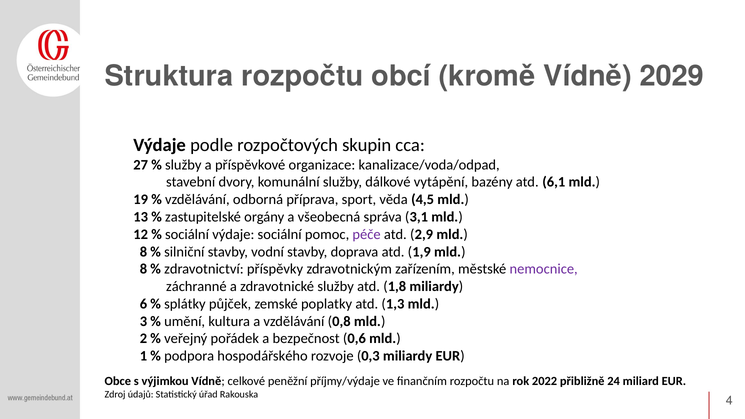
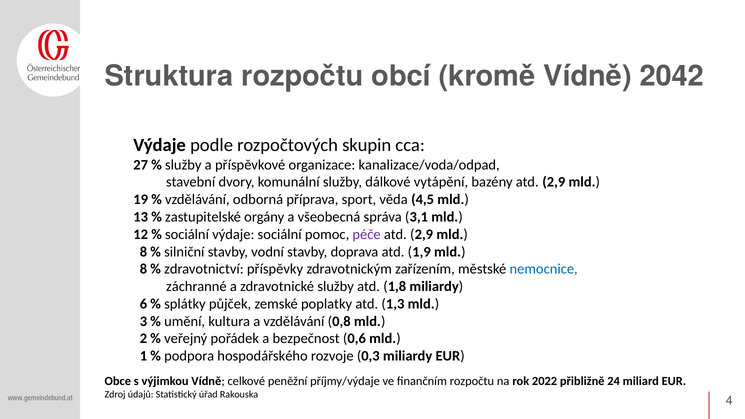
2029: 2029 -> 2042 (672, 76)
bazény atd 6,1: 6,1 -> 2,9 (554, 182)
nemocnice colour: purple -> blue (544, 269)
